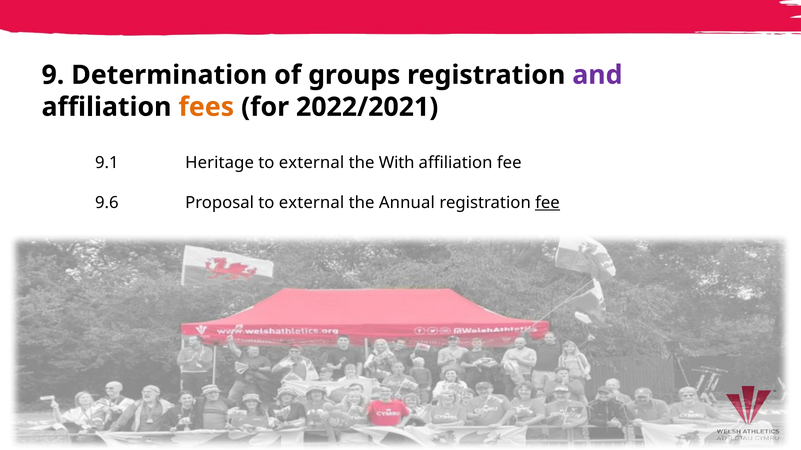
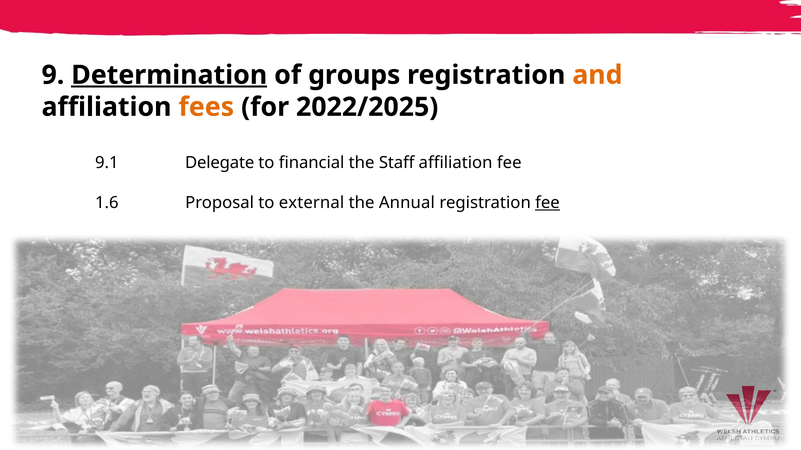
Determination underline: none -> present (169, 75)
and colour: purple -> orange (597, 75)
2022/2021: 2022/2021 -> 2022/2025 (367, 107)
Heritage: Heritage -> Delegate (220, 163)
external: external -> financial (312, 163)
With: With -> Staff (397, 163)
9.6: 9.6 -> 1.6 (107, 203)
